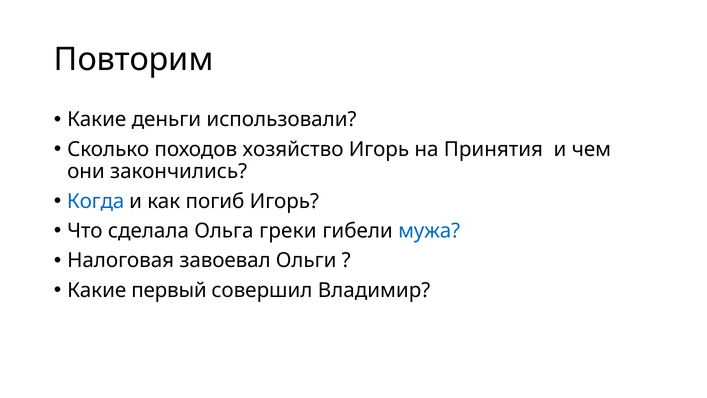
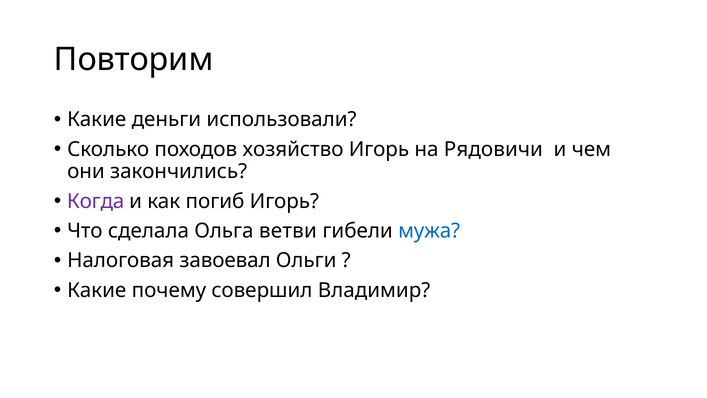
Принятия: Принятия -> Рядовичи (493, 149)
Когда colour: blue -> purple (96, 201)
греки: греки -> ветви (288, 231)
первый: первый -> почему (169, 290)
